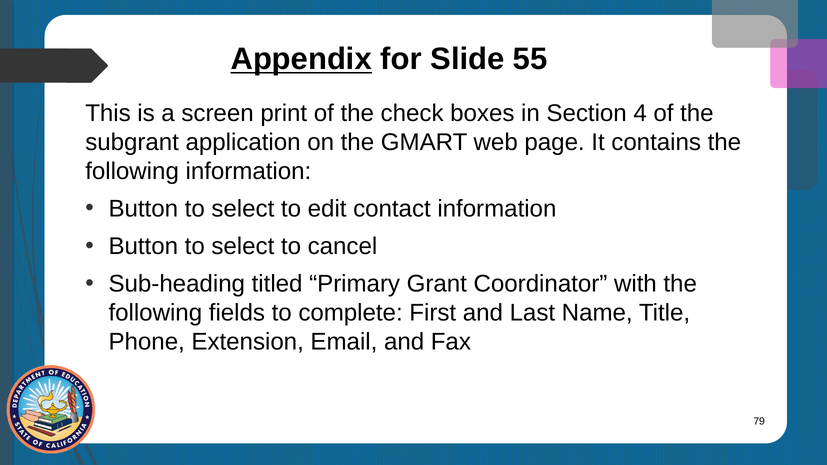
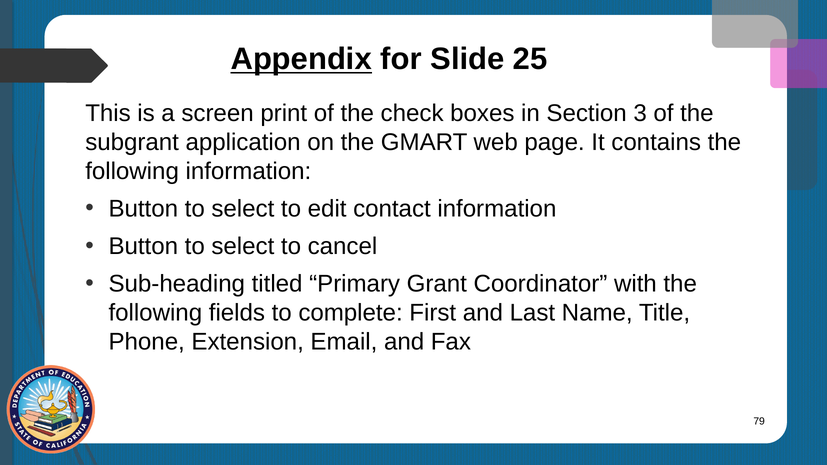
55: 55 -> 25 (530, 59)
4: 4 -> 3 (640, 113)
